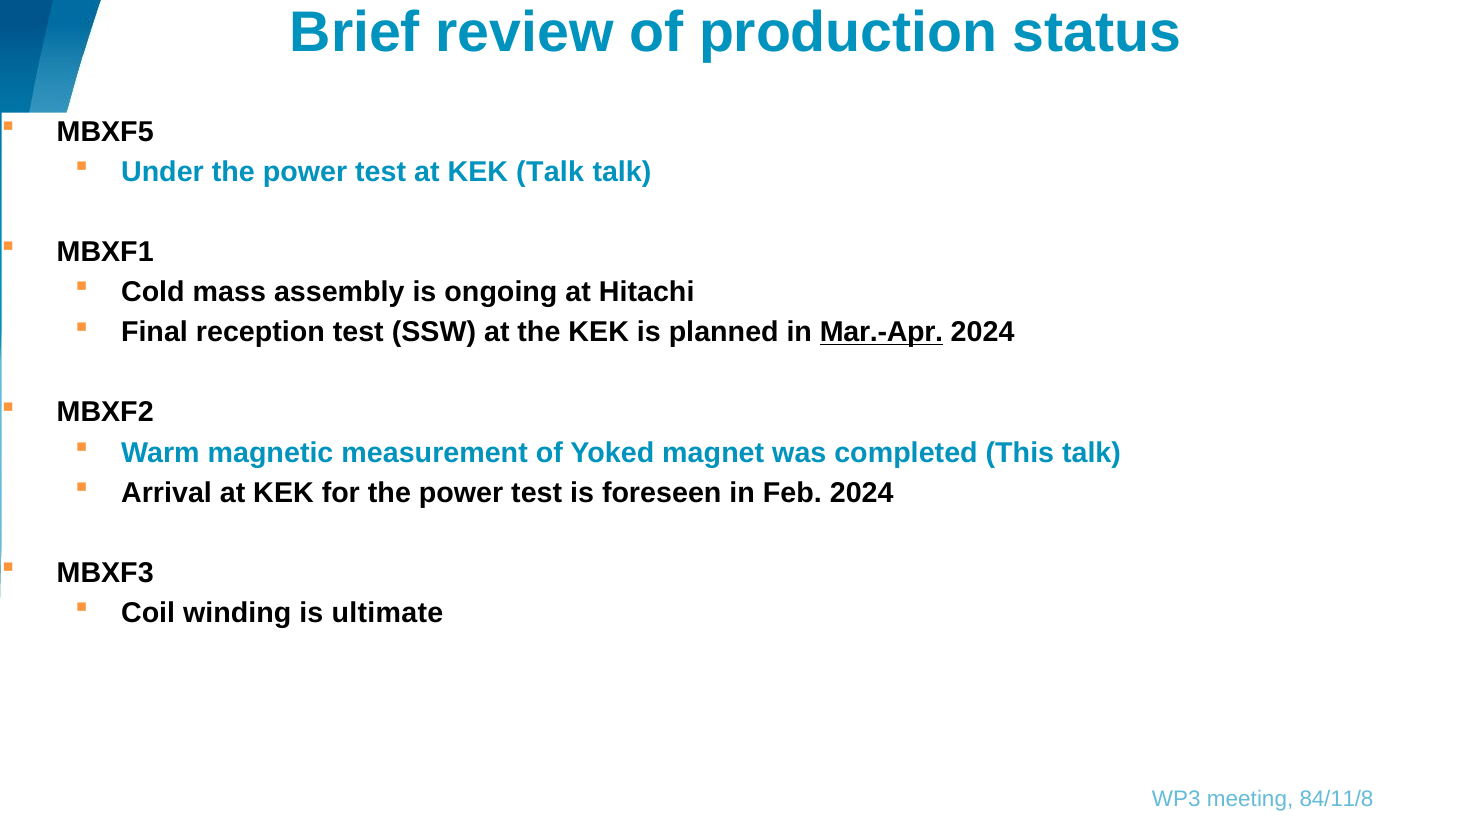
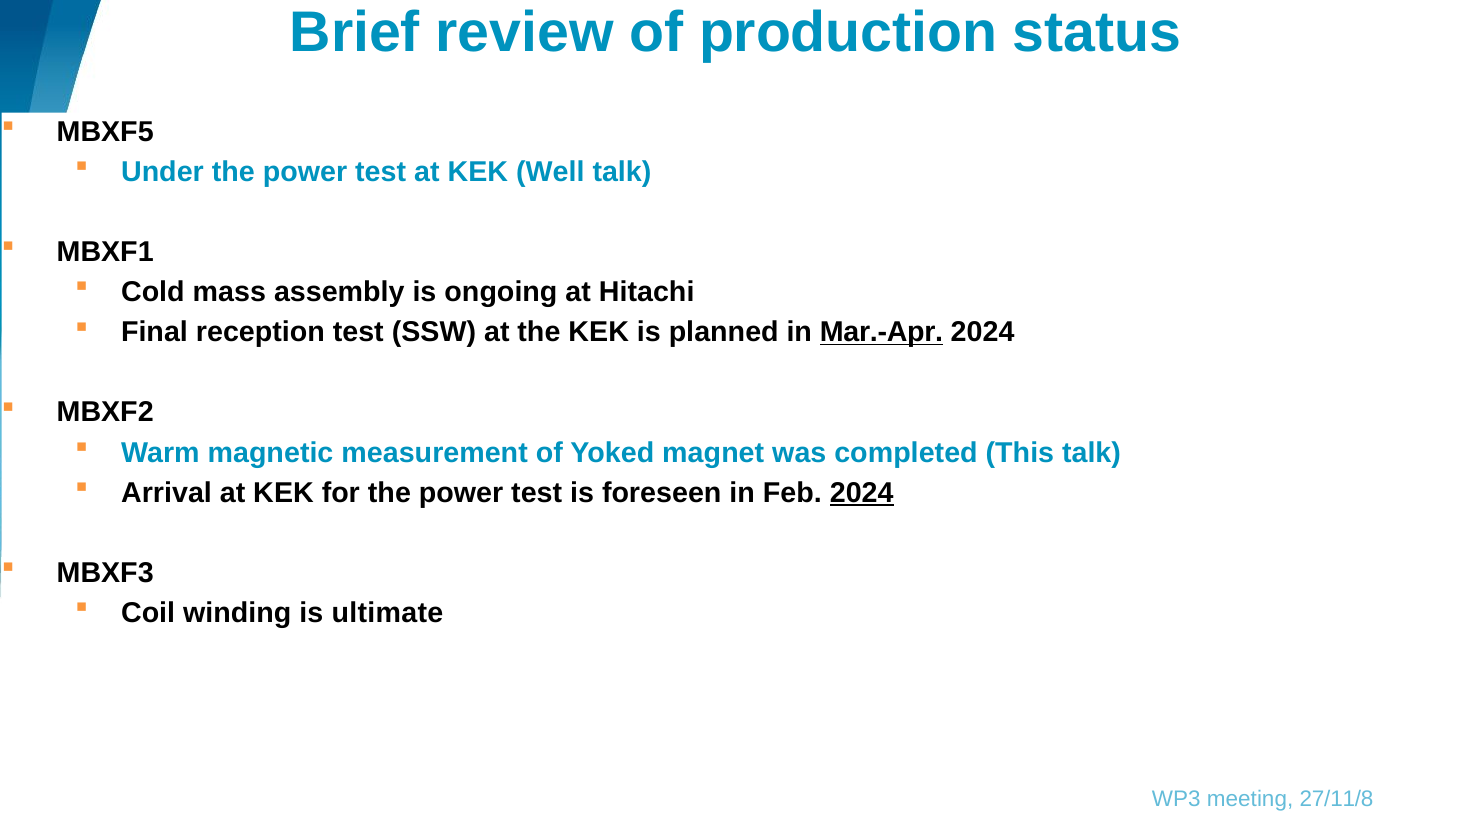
KEK Talk: Talk -> Well (550, 172)
2024 underline: none -> present (862, 493)
84/11/8: 84/11/8 -> 27/11/8 (1337, 799)
